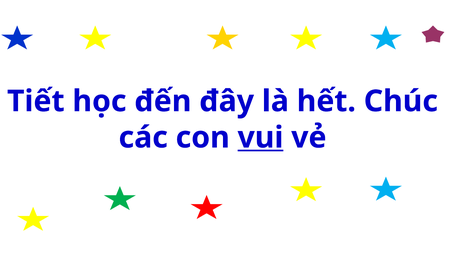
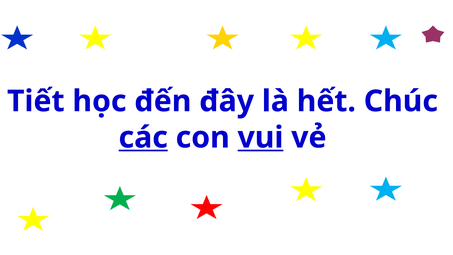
các underline: none -> present (143, 137)
